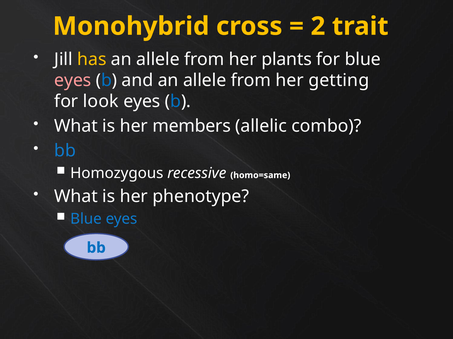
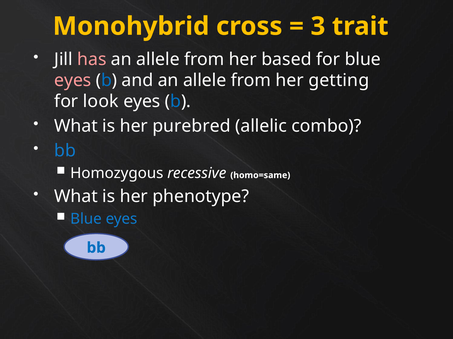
2: 2 -> 3 (318, 26)
has colour: yellow -> pink (92, 59)
plants: plants -> based (286, 59)
members: members -> purebred (192, 126)
